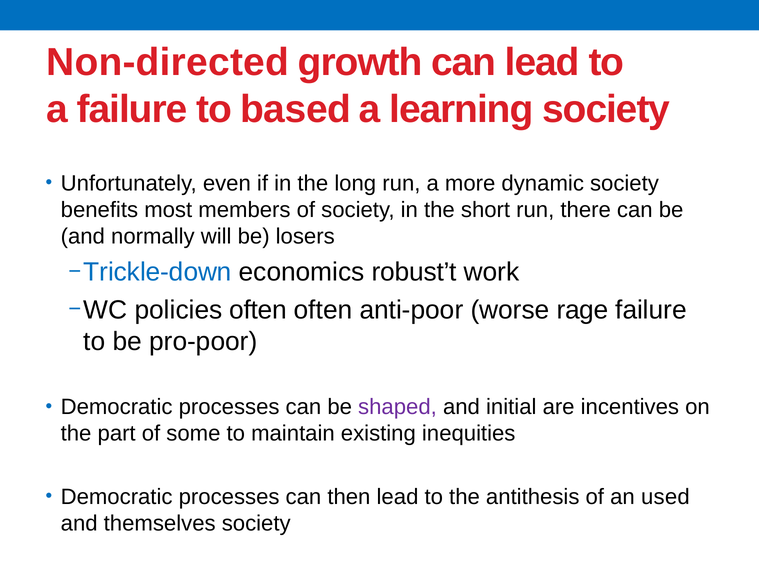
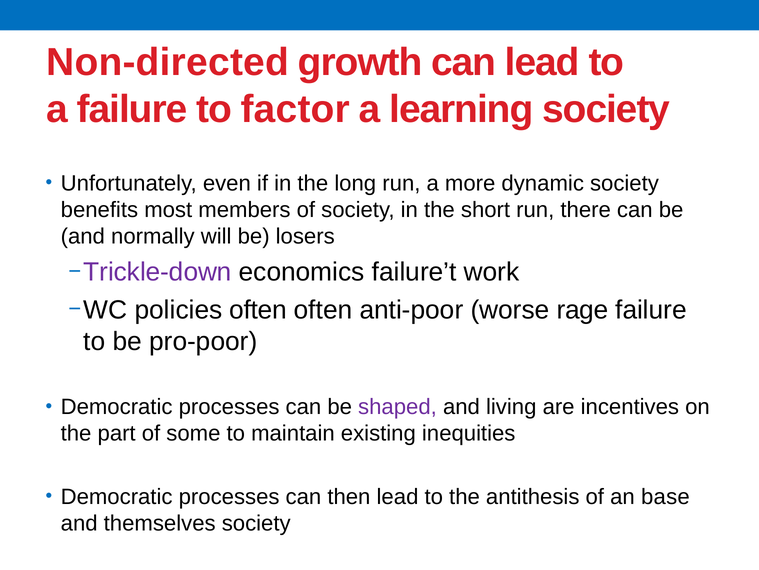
based: based -> factor (295, 109)
Trickle-down colour: blue -> purple (158, 272)
robust’t: robust’t -> failure’t (414, 272)
initial: initial -> living (511, 407)
used: used -> base (665, 496)
